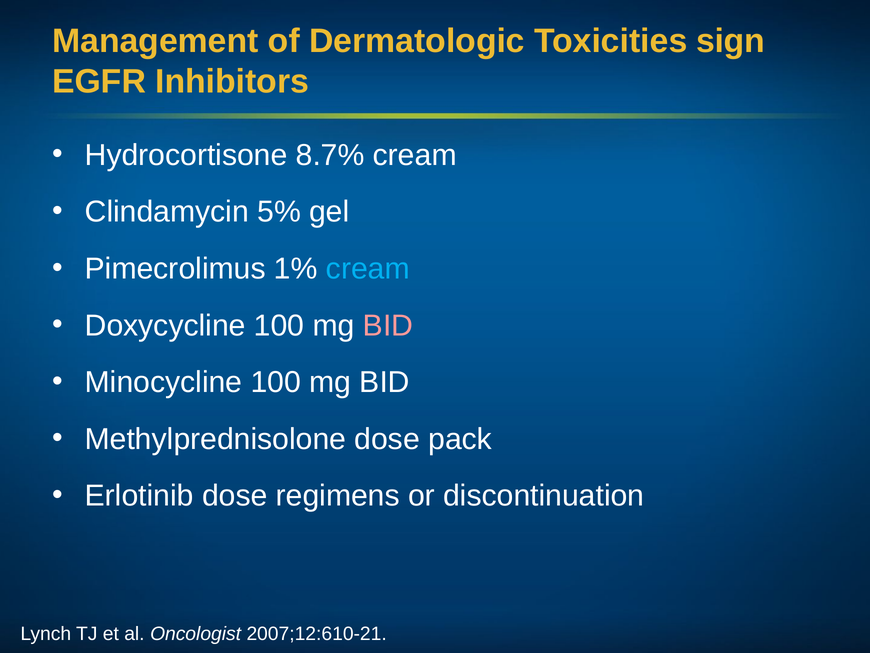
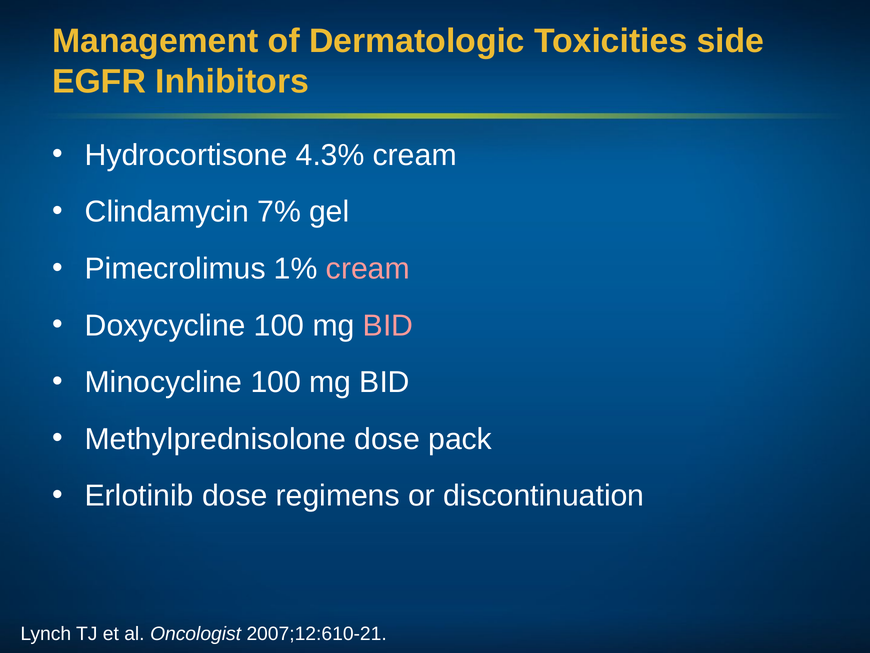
sign: sign -> side (730, 41)
8.7%: 8.7% -> 4.3% (330, 155)
5%: 5% -> 7% (279, 212)
cream colour: light blue -> pink (368, 269)
